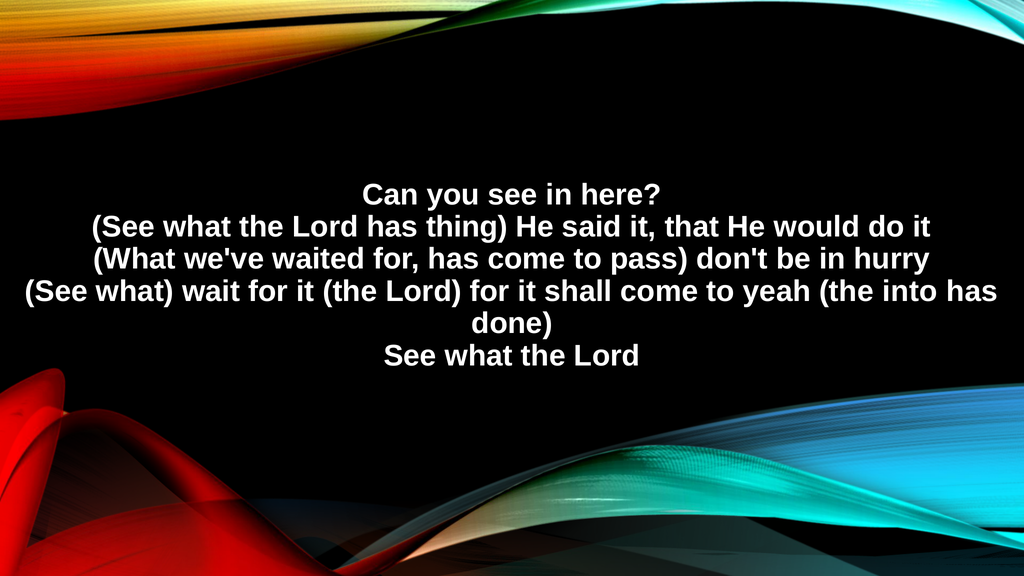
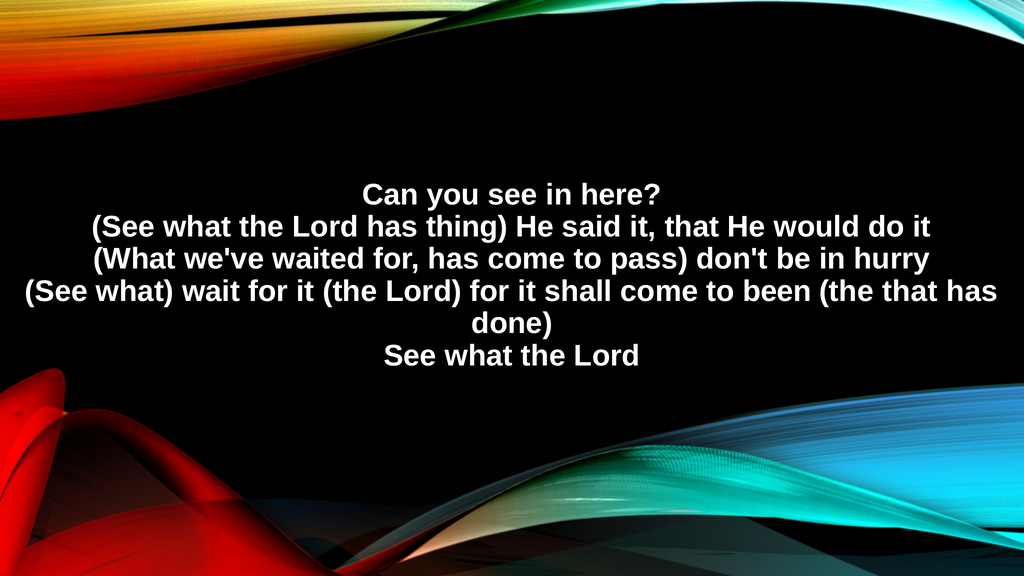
yeah: yeah -> been (777, 291)
the into: into -> that (910, 291)
